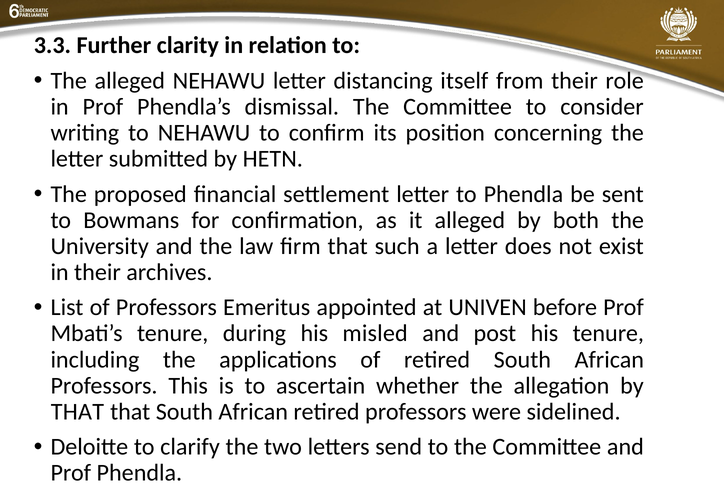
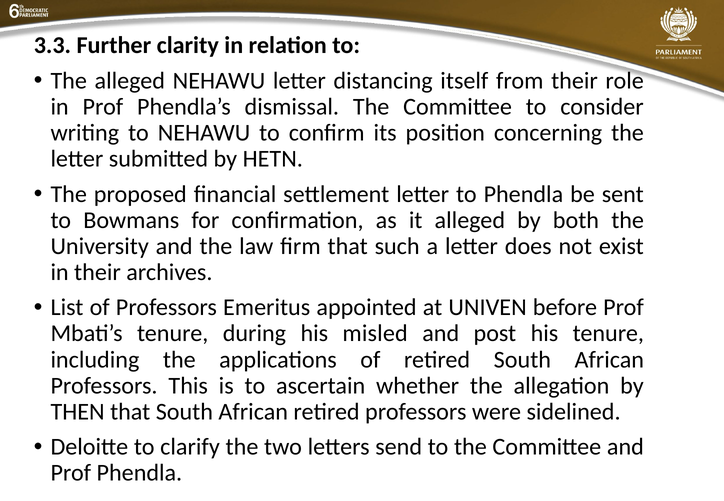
THAT: THAT -> THEN (78, 412)
